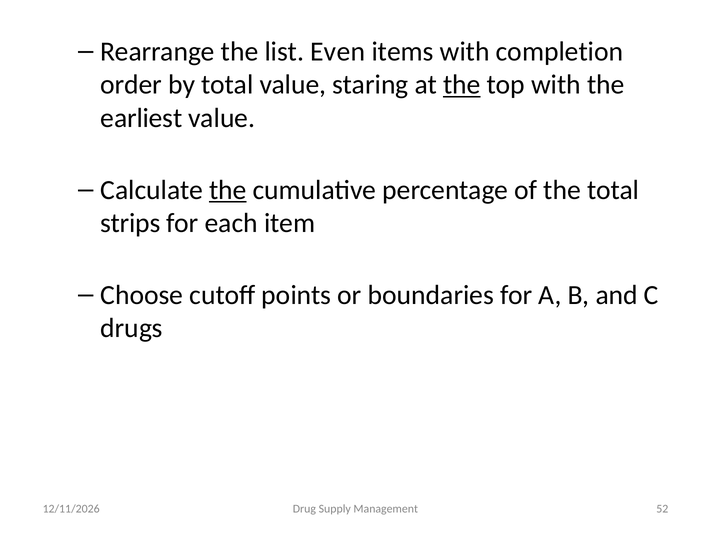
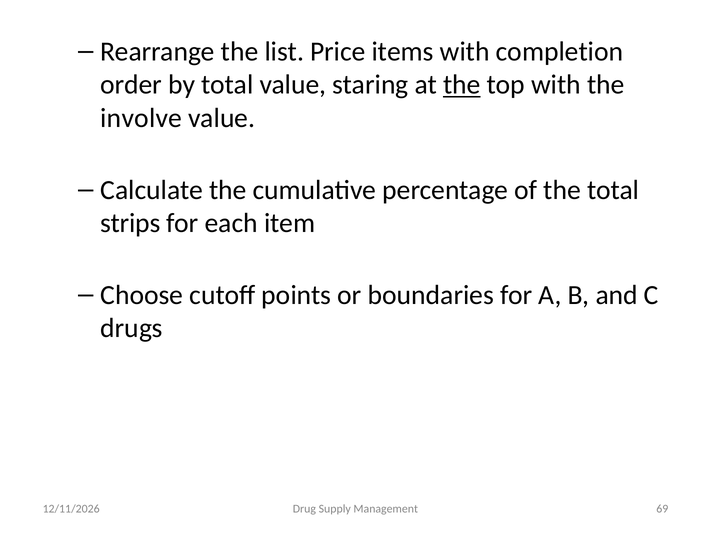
Even: Even -> Price (338, 52)
earliest: earliest -> involve (141, 118)
the underline: present -> none (228, 190)
52: 52 -> 69 (662, 509)
